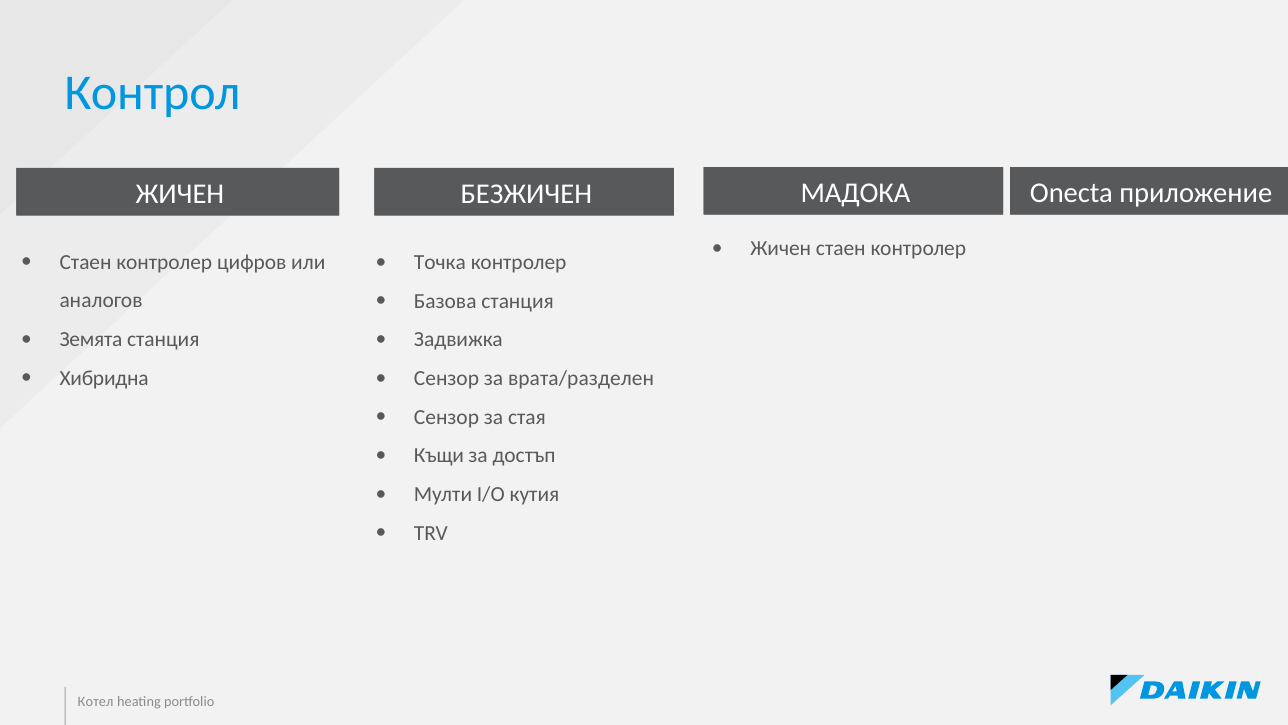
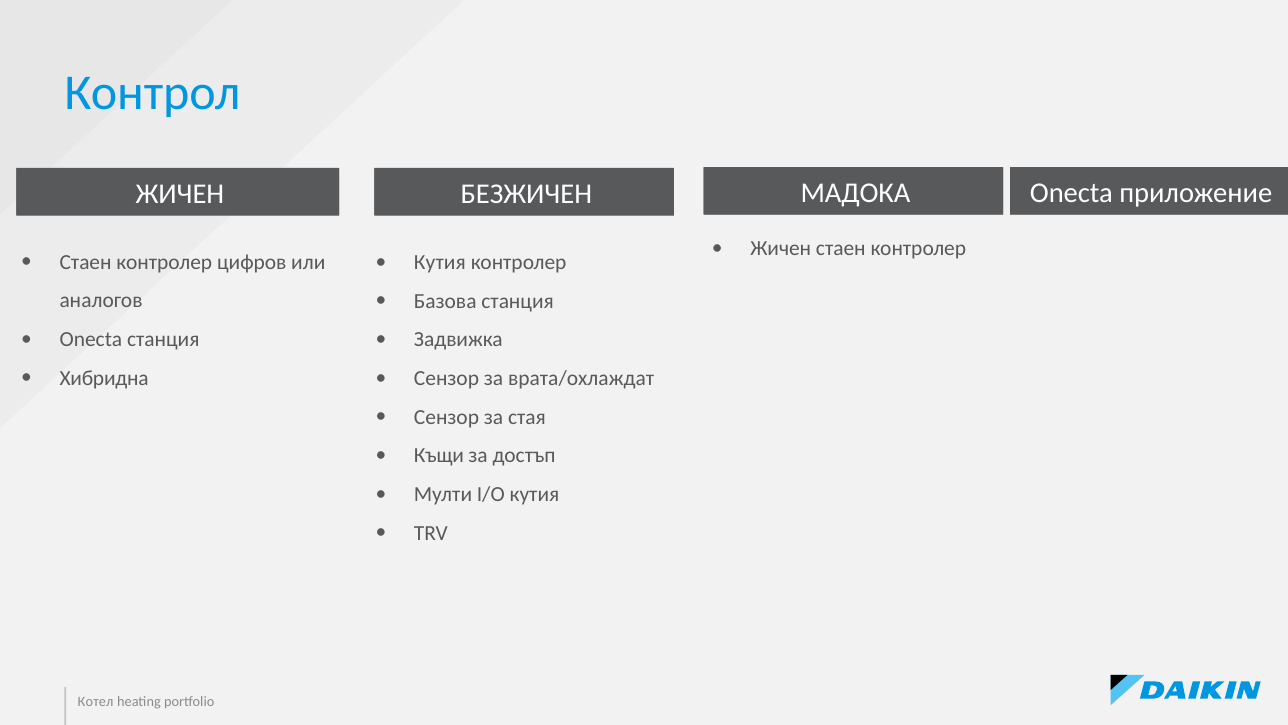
Точка: Точка -> Кутия (440, 262)
Земята: Земята -> Onecta (91, 339)
врата/разделен: врата/разделен -> врата/охлаждат (581, 378)
